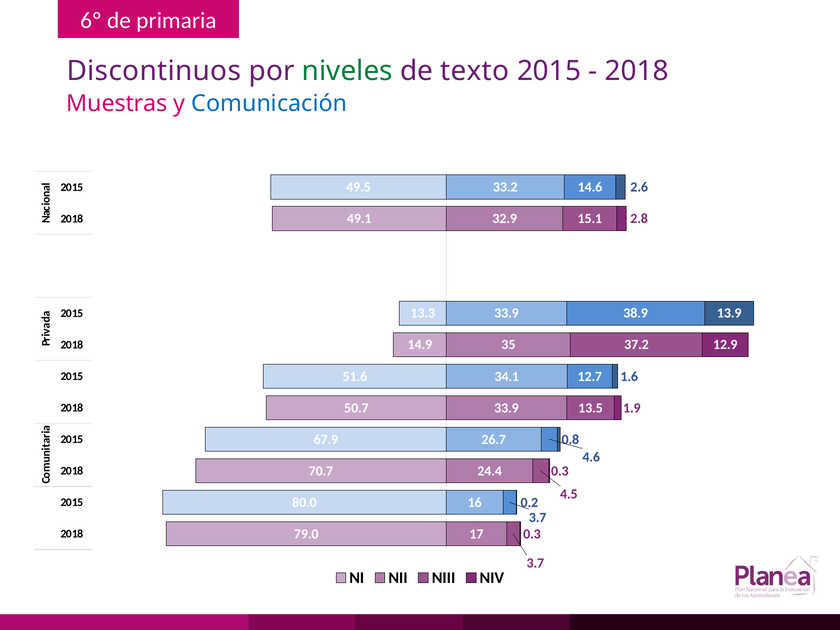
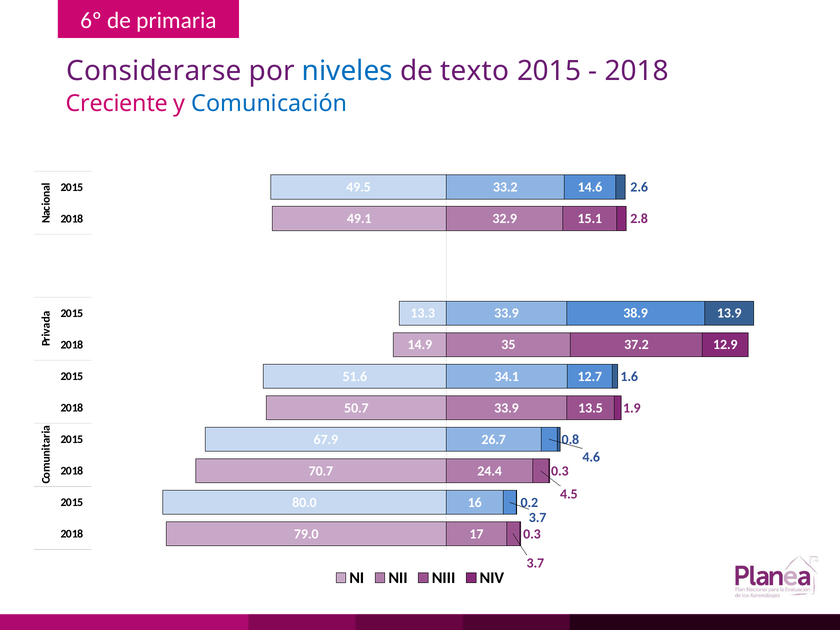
Discontinuos: Discontinuos -> Considerarse (154, 71)
niveles colour: green -> blue (347, 71)
Muestras: Muestras -> Creciente (117, 103)
